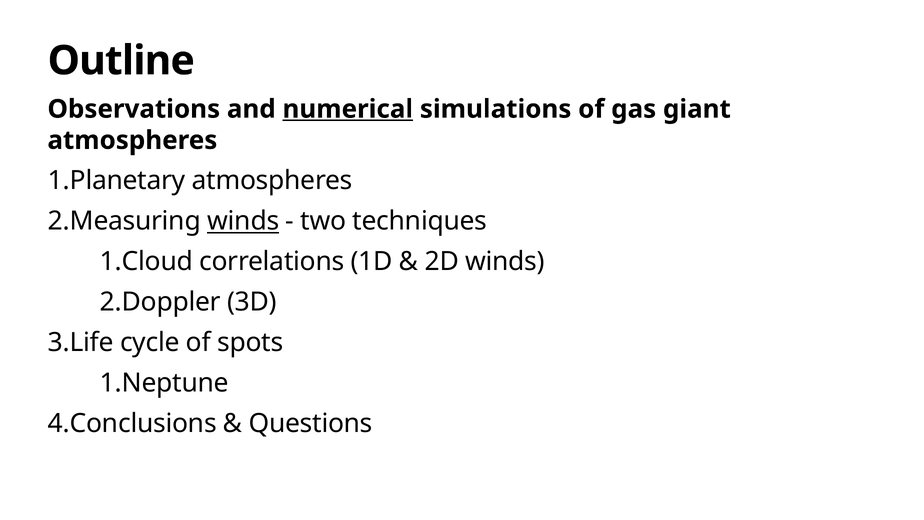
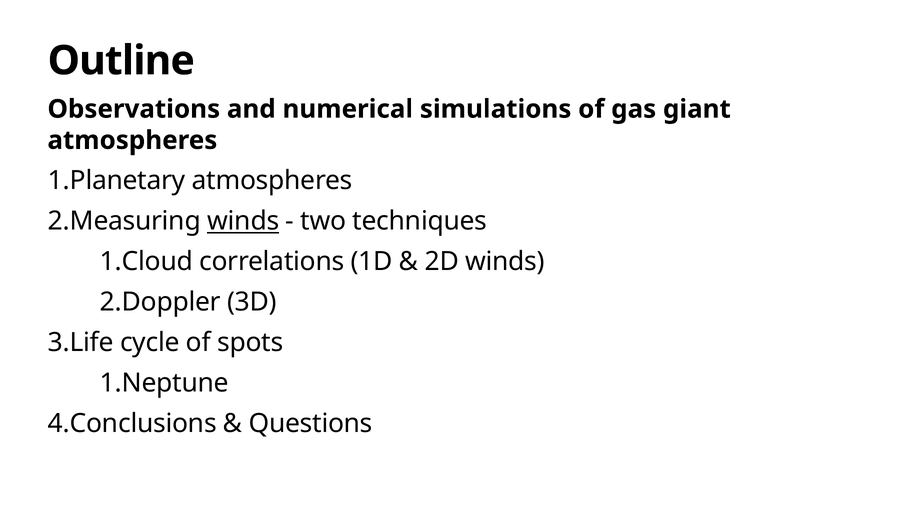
numerical underline: present -> none (348, 109)
